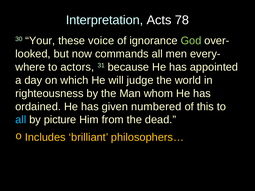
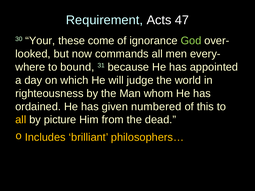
Interpretation: Interpretation -> Requirement (104, 20)
78: 78 -> 47 (182, 20)
voice: voice -> come (101, 41)
actors: actors -> bound (77, 67)
all colour: light blue -> yellow (21, 120)
